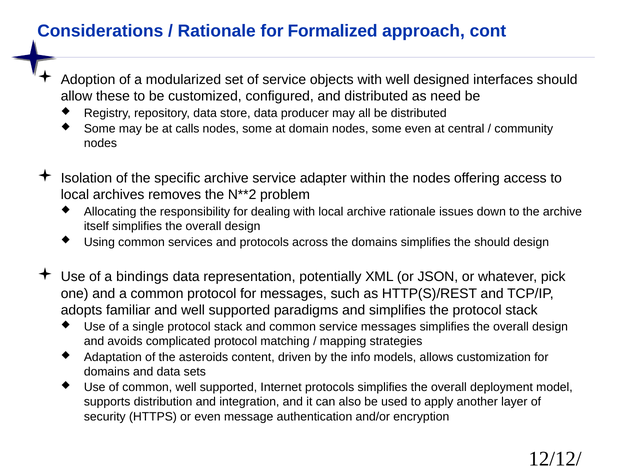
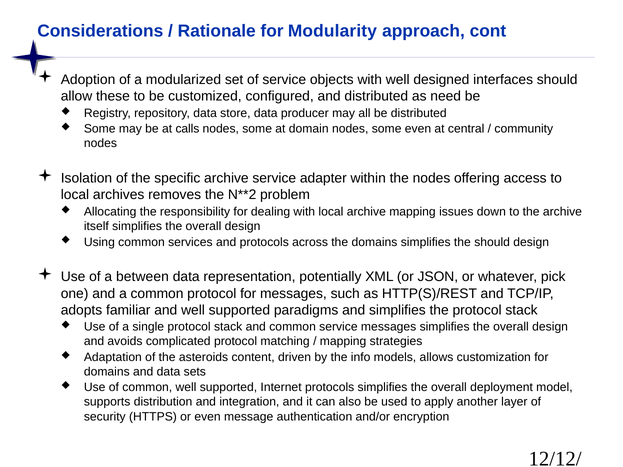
Formalized: Formalized -> Modularity (332, 31)
archive rationale: rationale -> mapping (412, 212)
bindings: bindings -> between (142, 277)
